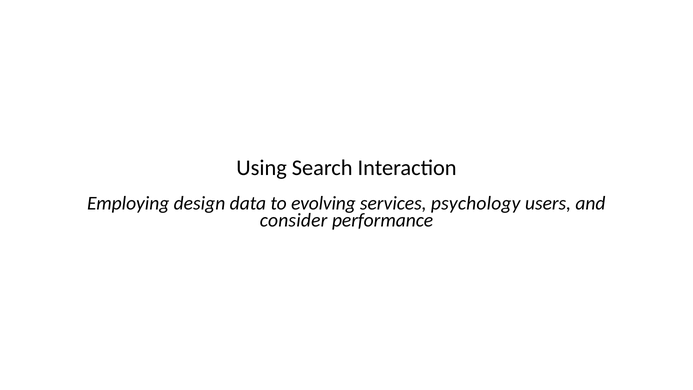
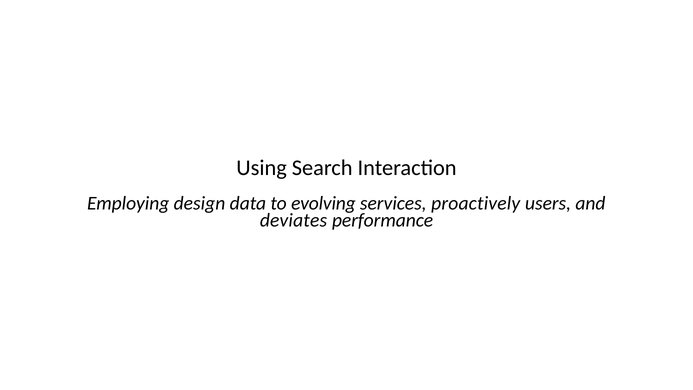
psychology: psychology -> proactively (476, 203)
consider: consider -> deviates (294, 220)
